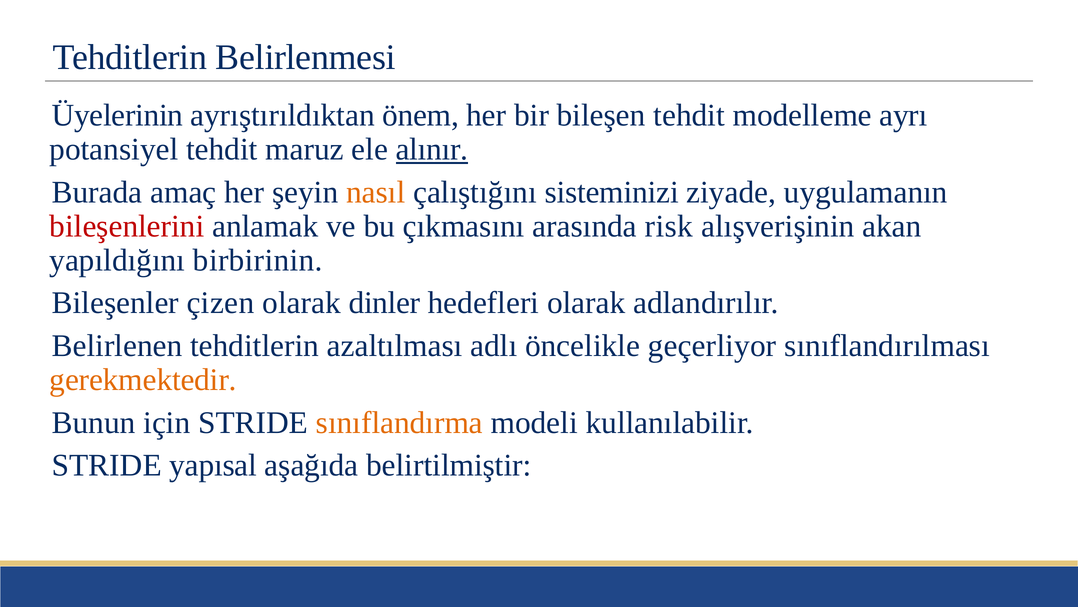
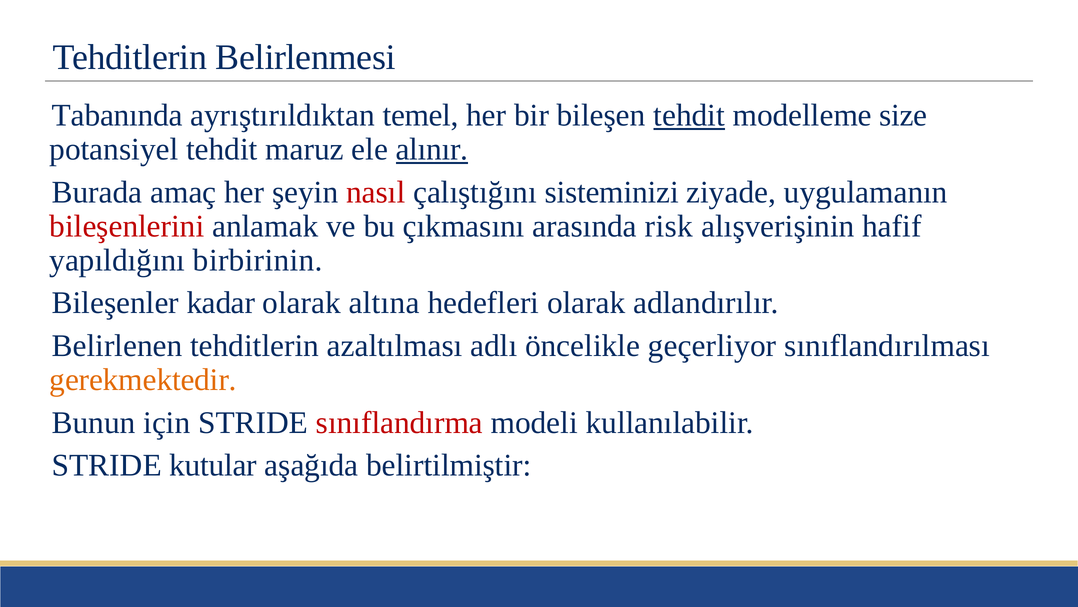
Üyelerinin: Üyelerinin -> Tabanında (117, 115)
önem: önem -> temel (421, 115)
tehdit underline: none -> present (689, 115)
ayrı: ayrı -> size (903, 115)
nasıl colour: orange -> red (376, 192)
akan: akan -> hafif (892, 226)
çizen: çizen -> kadar (221, 303)
dinler: dinler -> altına (384, 303)
sınıflandırma colour: orange -> red (399, 422)
yapısal: yapısal -> kutular (213, 465)
